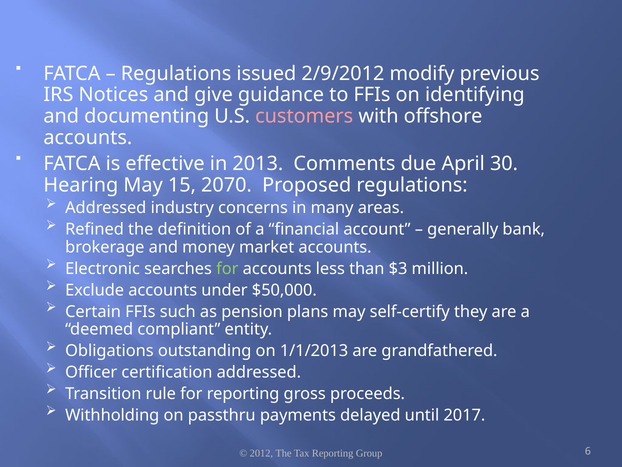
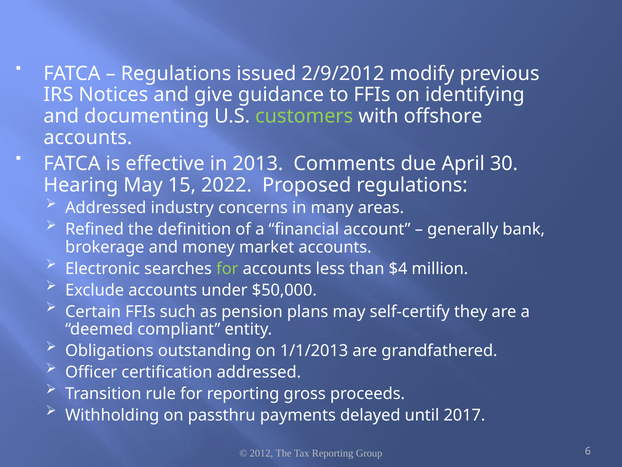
customers colour: pink -> light green (304, 116)
2070: 2070 -> 2022 (226, 185)
$3: $3 -> $4 (398, 268)
